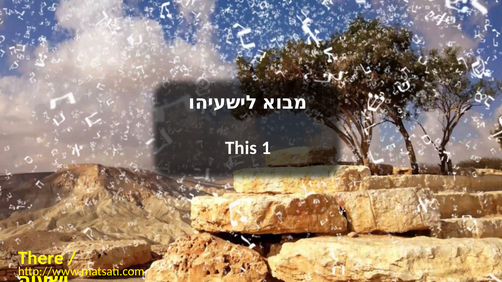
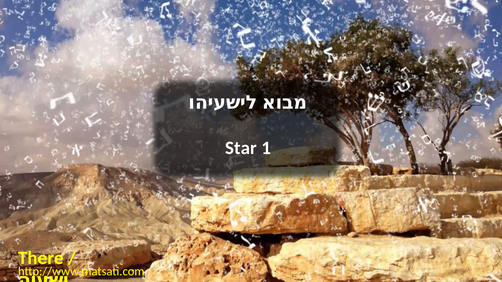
This: This -> Star (241, 148)
